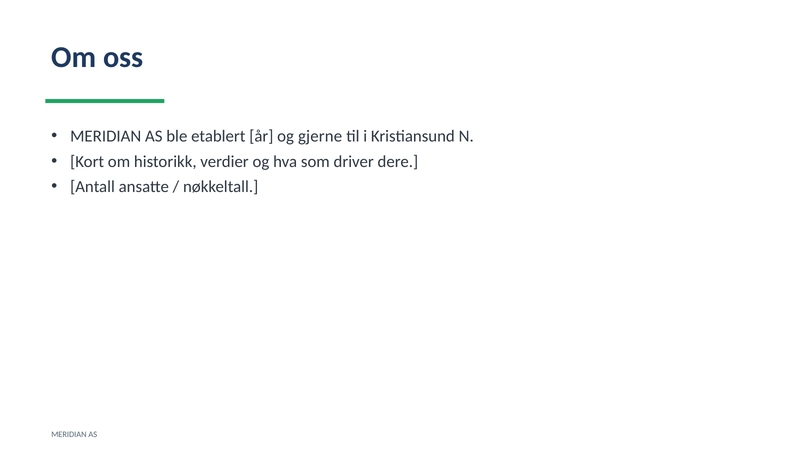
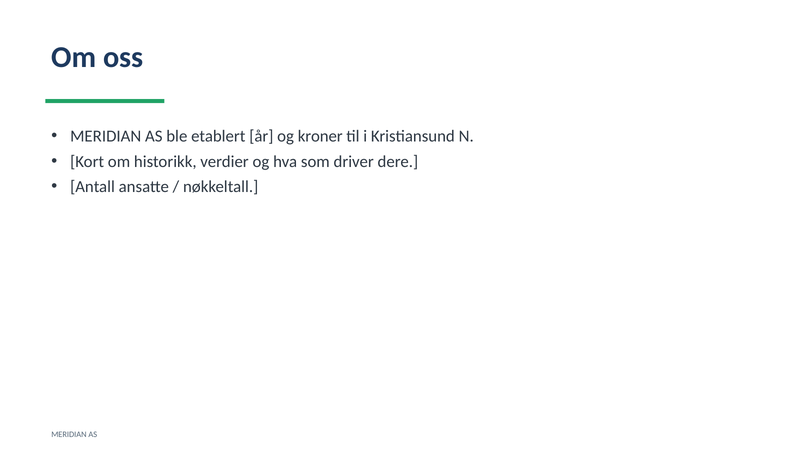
gjerne: gjerne -> kroner (320, 137)
